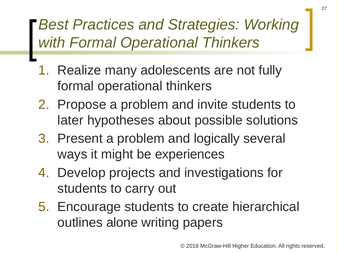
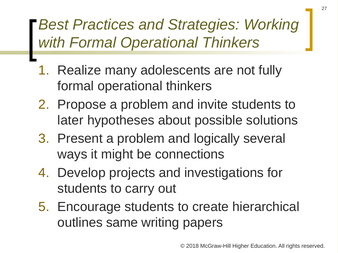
experiences: experiences -> connections (190, 155)
alone: alone -> same (122, 223)
